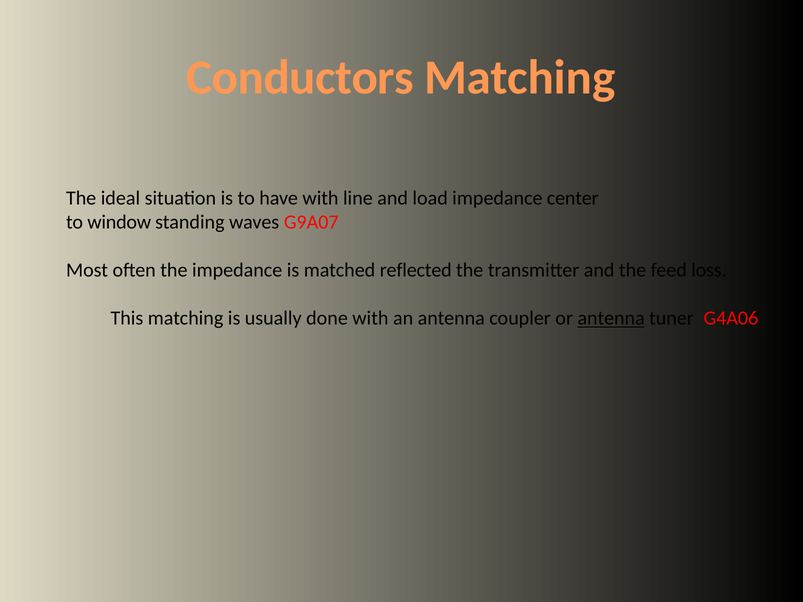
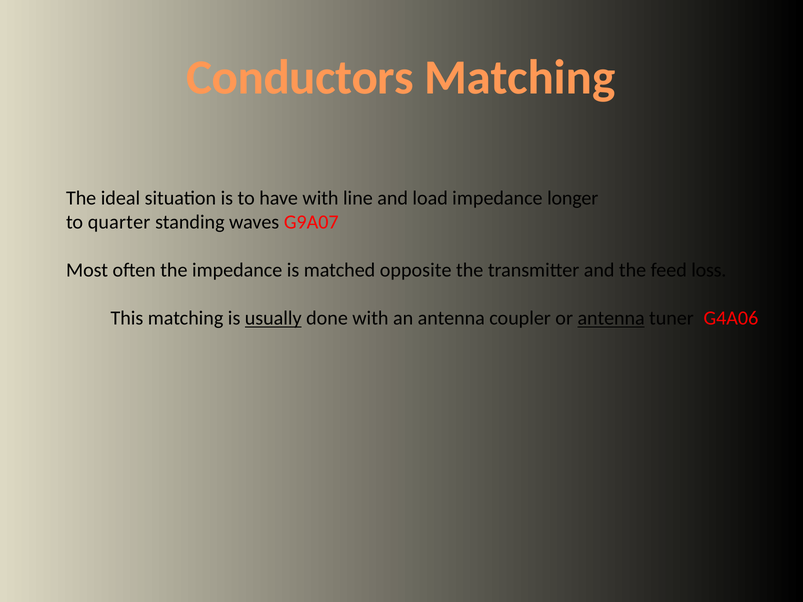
center: center -> longer (573, 198)
window: window -> quarter (119, 222)
reflected: reflected -> opposite (416, 270)
usually underline: none -> present (273, 318)
